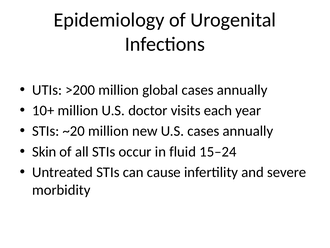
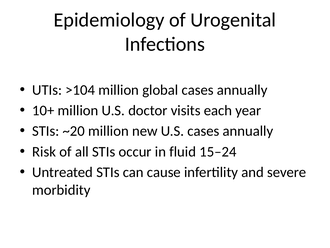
>200: >200 -> >104 (80, 90)
Skin: Skin -> Risk (44, 151)
